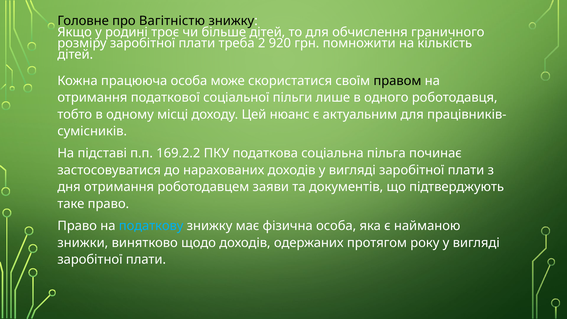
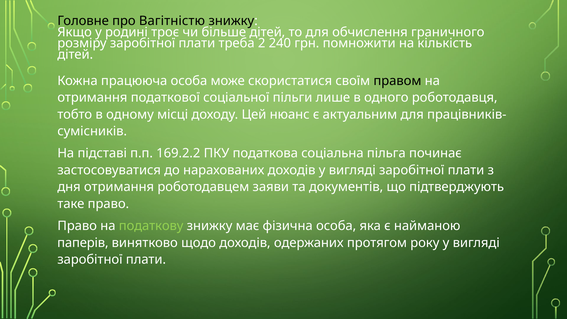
920: 920 -> 240 (280, 43)
податкову colour: light blue -> light green (151, 226)
знижки: знижки -> паперів (83, 243)
